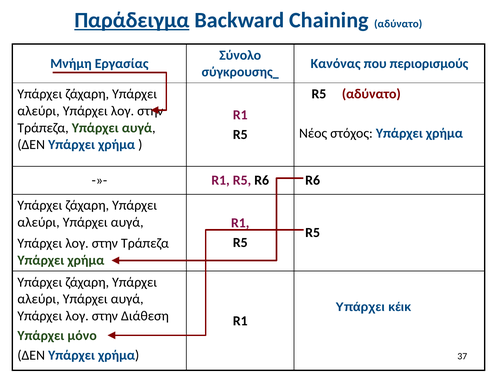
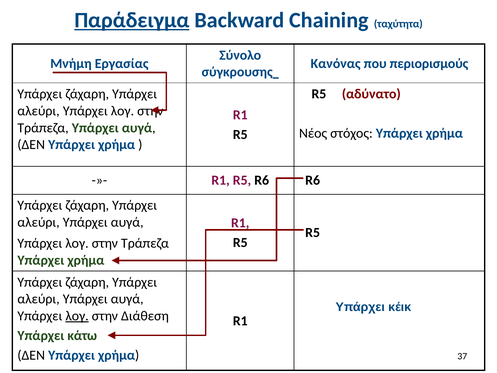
Chaining αδύνατο: αδύνατο -> ταχύτητα (398, 24)
λογ underline: none -> present (77, 316)
μόνο: μόνο -> κάτω (82, 335)
